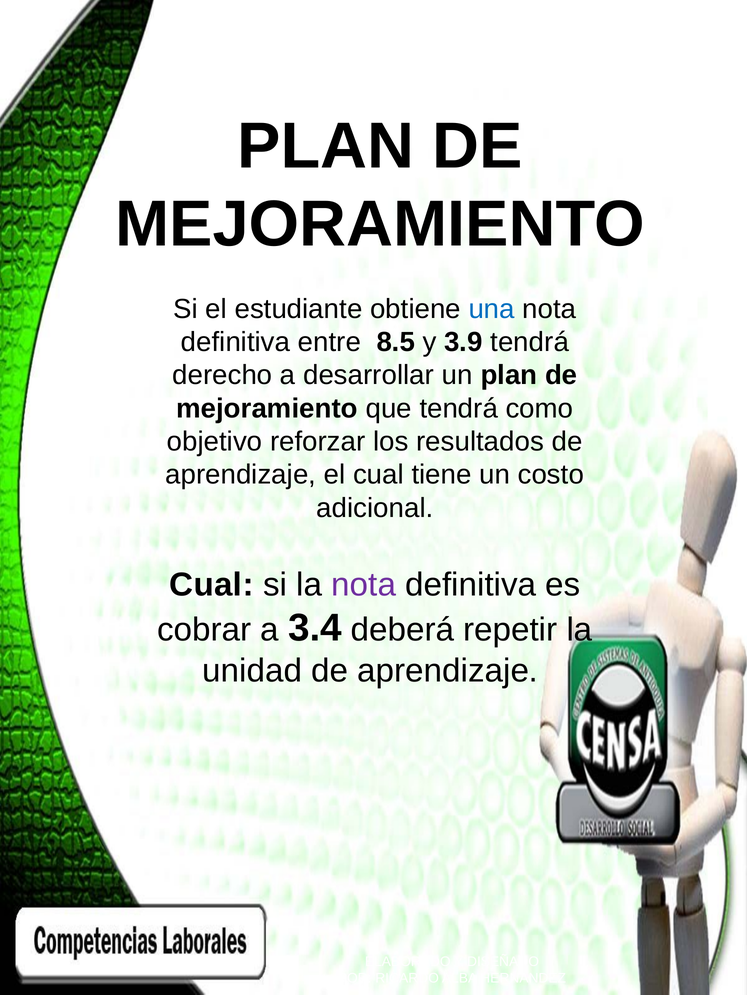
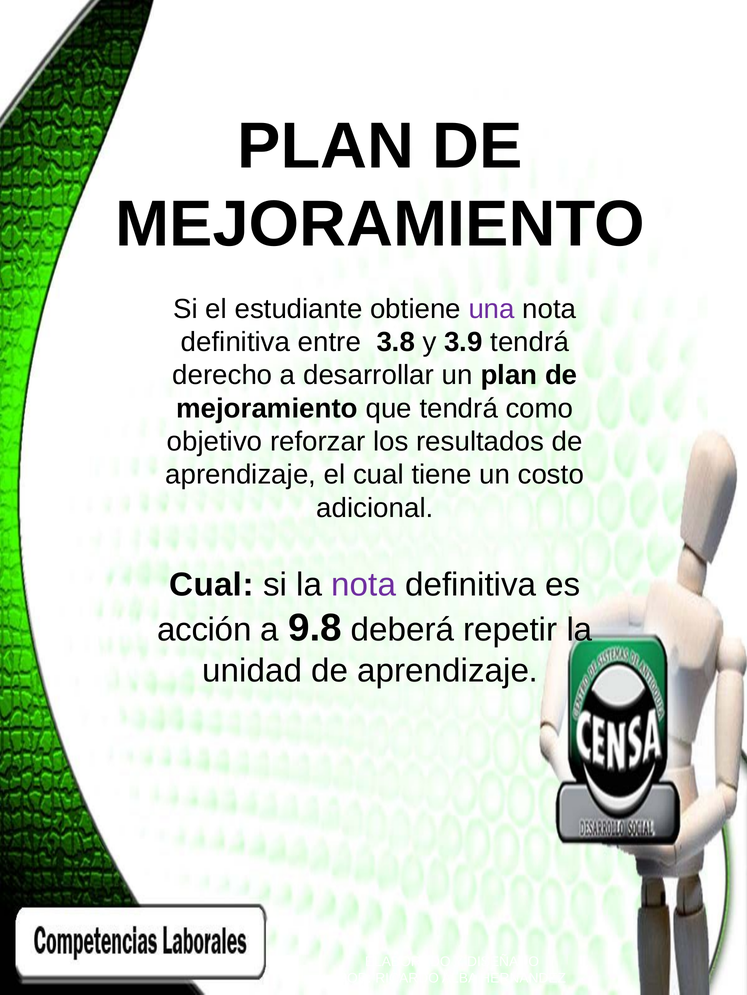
una colour: blue -> purple (492, 309)
8.5: 8.5 -> 3.8 (396, 342)
cobrar: cobrar -> acción (204, 631)
3.4: 3.4 -> 9.8 (315, 629)
